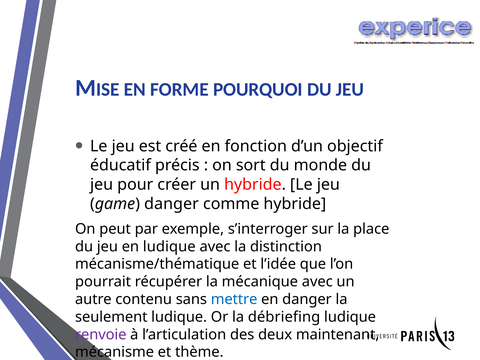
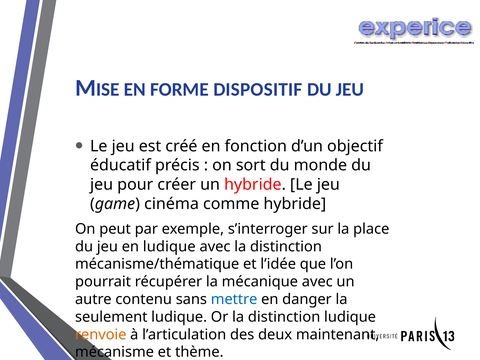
POURQUOI: POURQUOI -> DISPOSITIF (258, 90)
game danger: danger -> cinéma (172, 204)
Or la débriefing: débriefing -> distinction (284, 317)
renvoie colour: purple -> orange (101, 335)
